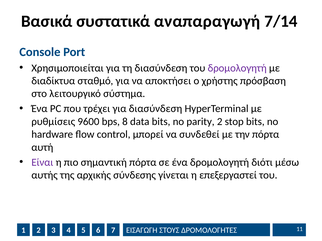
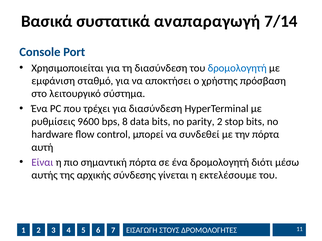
δρομολογητή colour: purple -> blue (237, 68)
διαδίκτυα: διαδίκτυα -> εμφάνιση (53, 81)
επεξεργαστεί: επεξεργαστεί -> εκτελέσουμε (228, 175)
